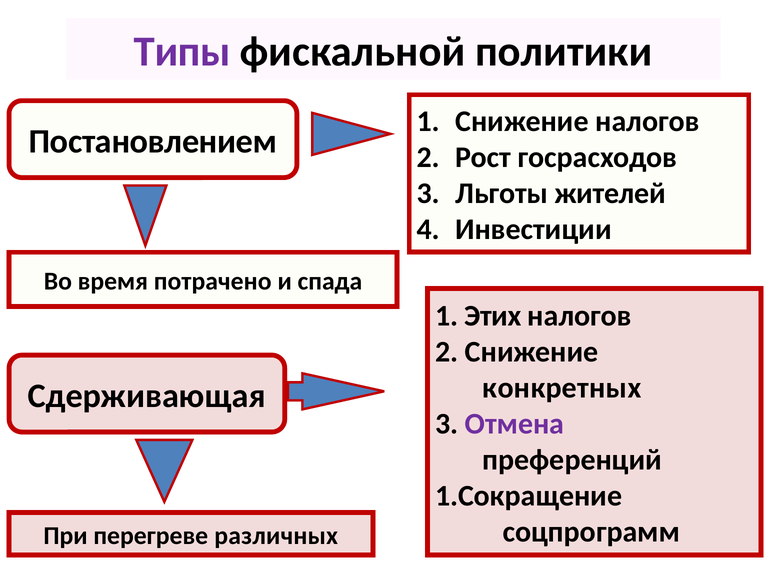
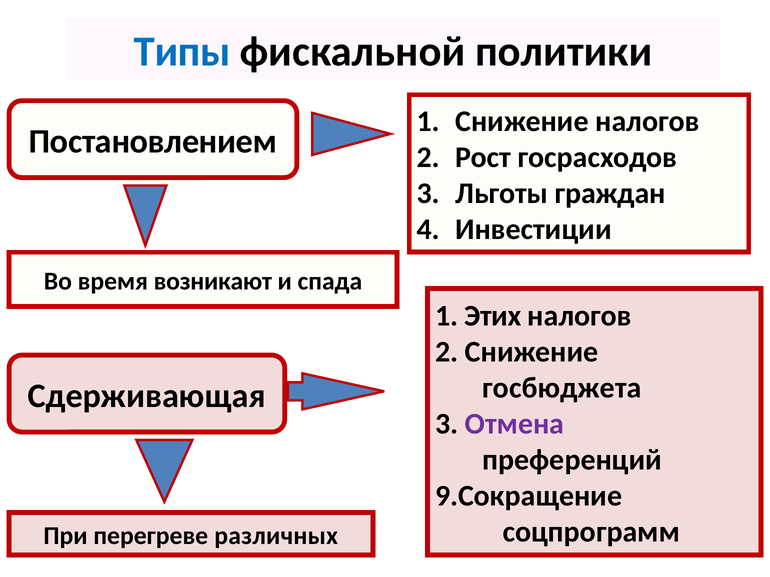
Типы colour: purple -> blue (182, 52)
жителей: жителей -> граждан (610, 194)
потрачено: потрачено -> возникают (213, 281)
конкретных: конкретных -> госбюджета (562, 388)
1.Сокращение: 1.Сокращение -> 9.Сокращение (529, 496)
